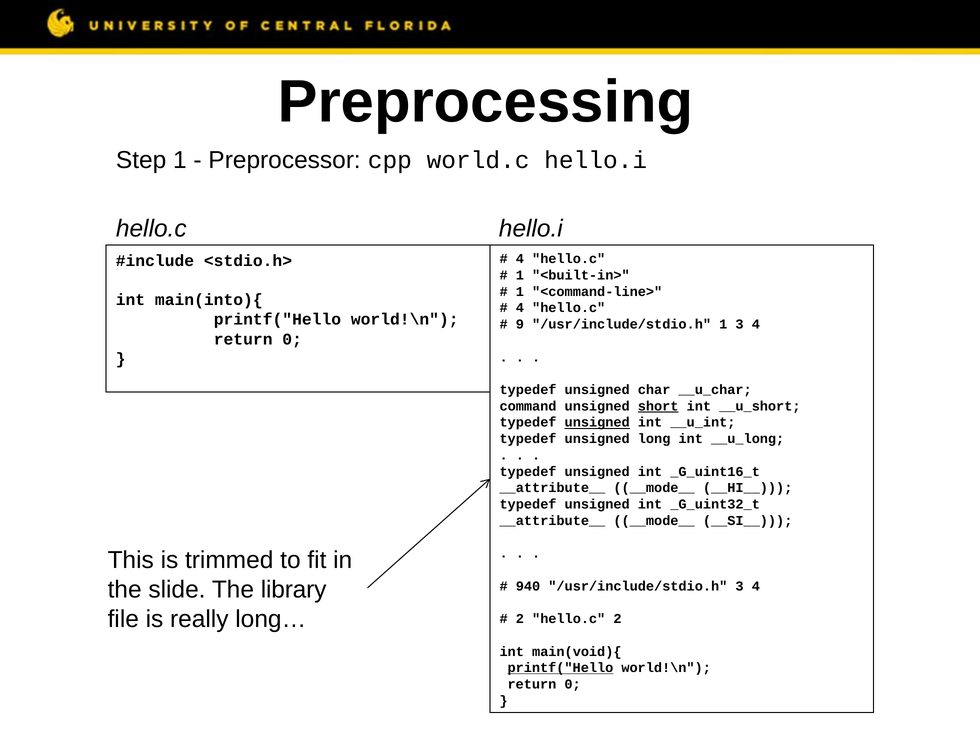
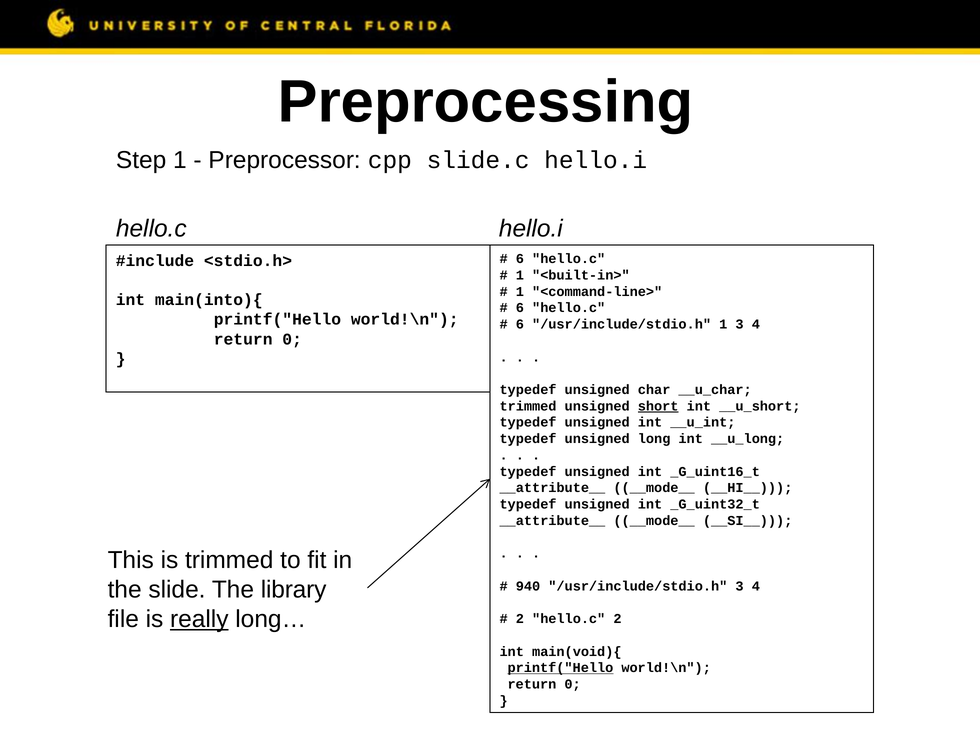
world.c: world.c -> slide.c (478, 160)
4: 4 -> 6 (520, 259)
4: 4 -> 6 (520, 308)
9: 9 -> 6 (520, 324)
command: command -> trimmed (528, 406)
unsigned underline: present -> none (597, 422)
really underline: none -> present (199, 619)
